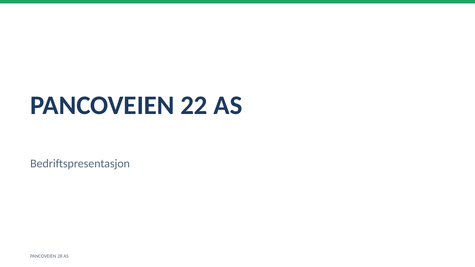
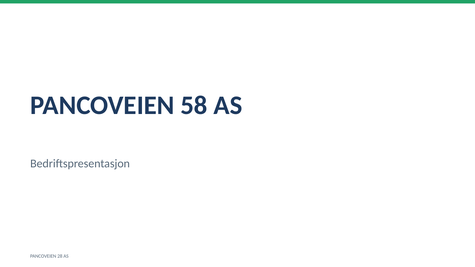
22: 22 -> 58 (194, 105)
